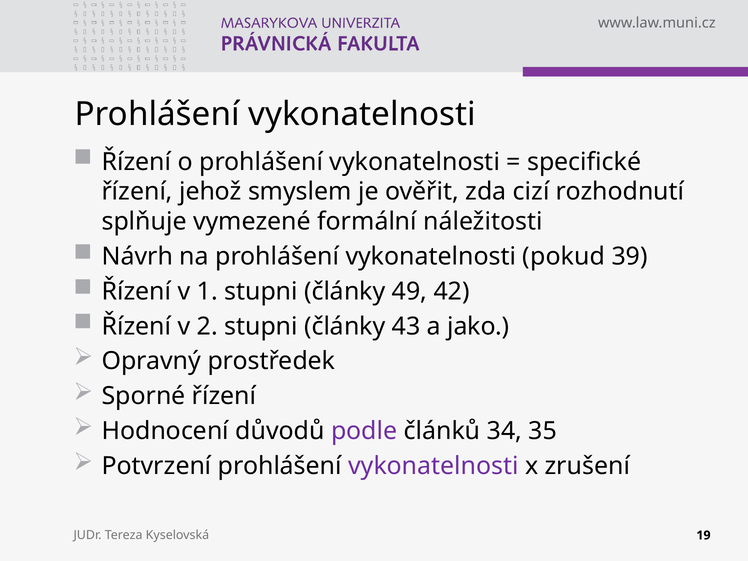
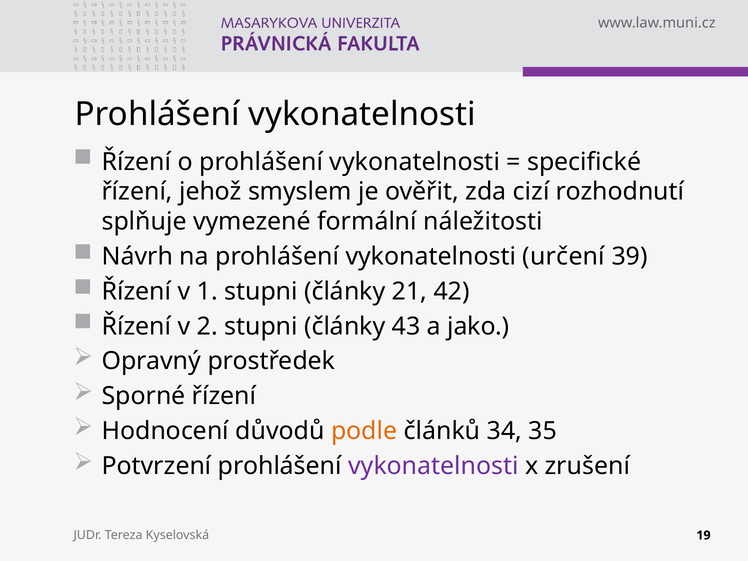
pokud: pokud -> určení (564, 257)
49: 49 -> 21 (410, 291)
podle colour: purple -> orange (364, 431)
